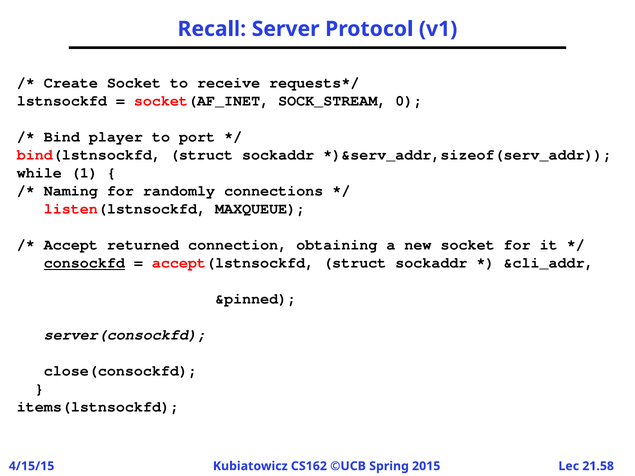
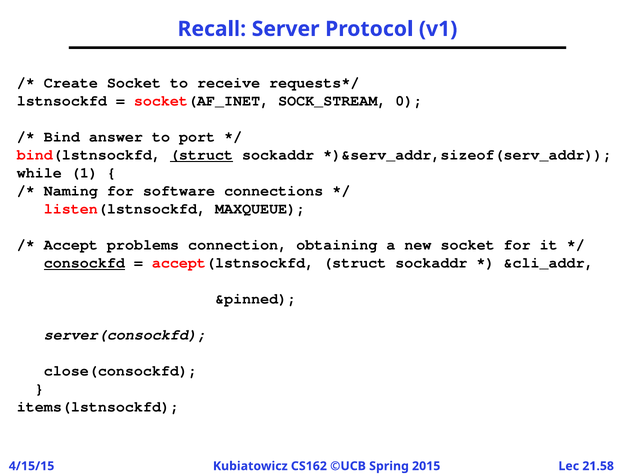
player: player -> answer (116, 137)
struct underline: none -> present (201, 155)
randomly: randomly -> software (179, 191)
returned: returned -> problems (143, 245)
